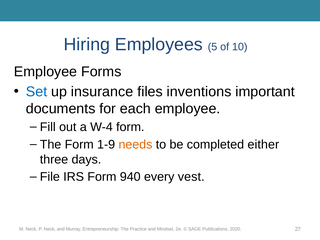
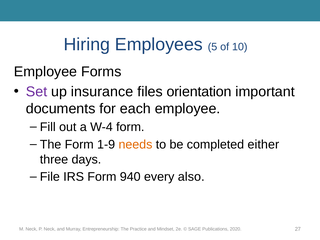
Set colour: blue -> purple (37, 92)
inventions: inventions -> orientation (199, 92)
vest: vest -> also (191, 177)
